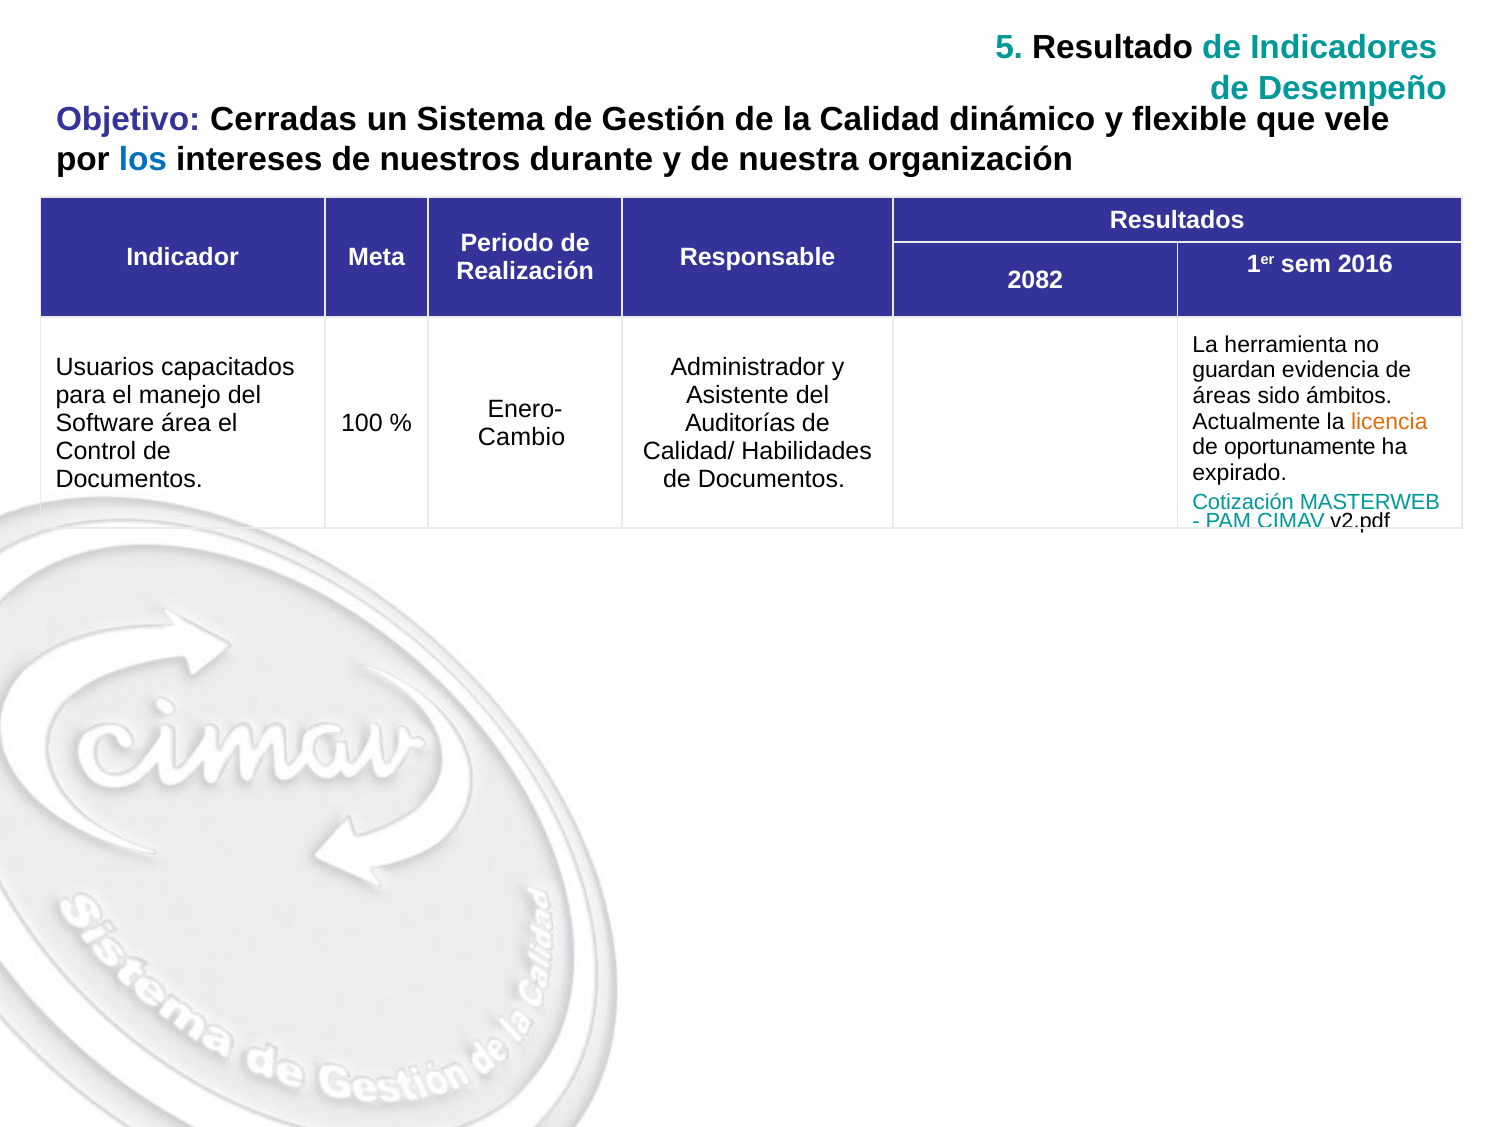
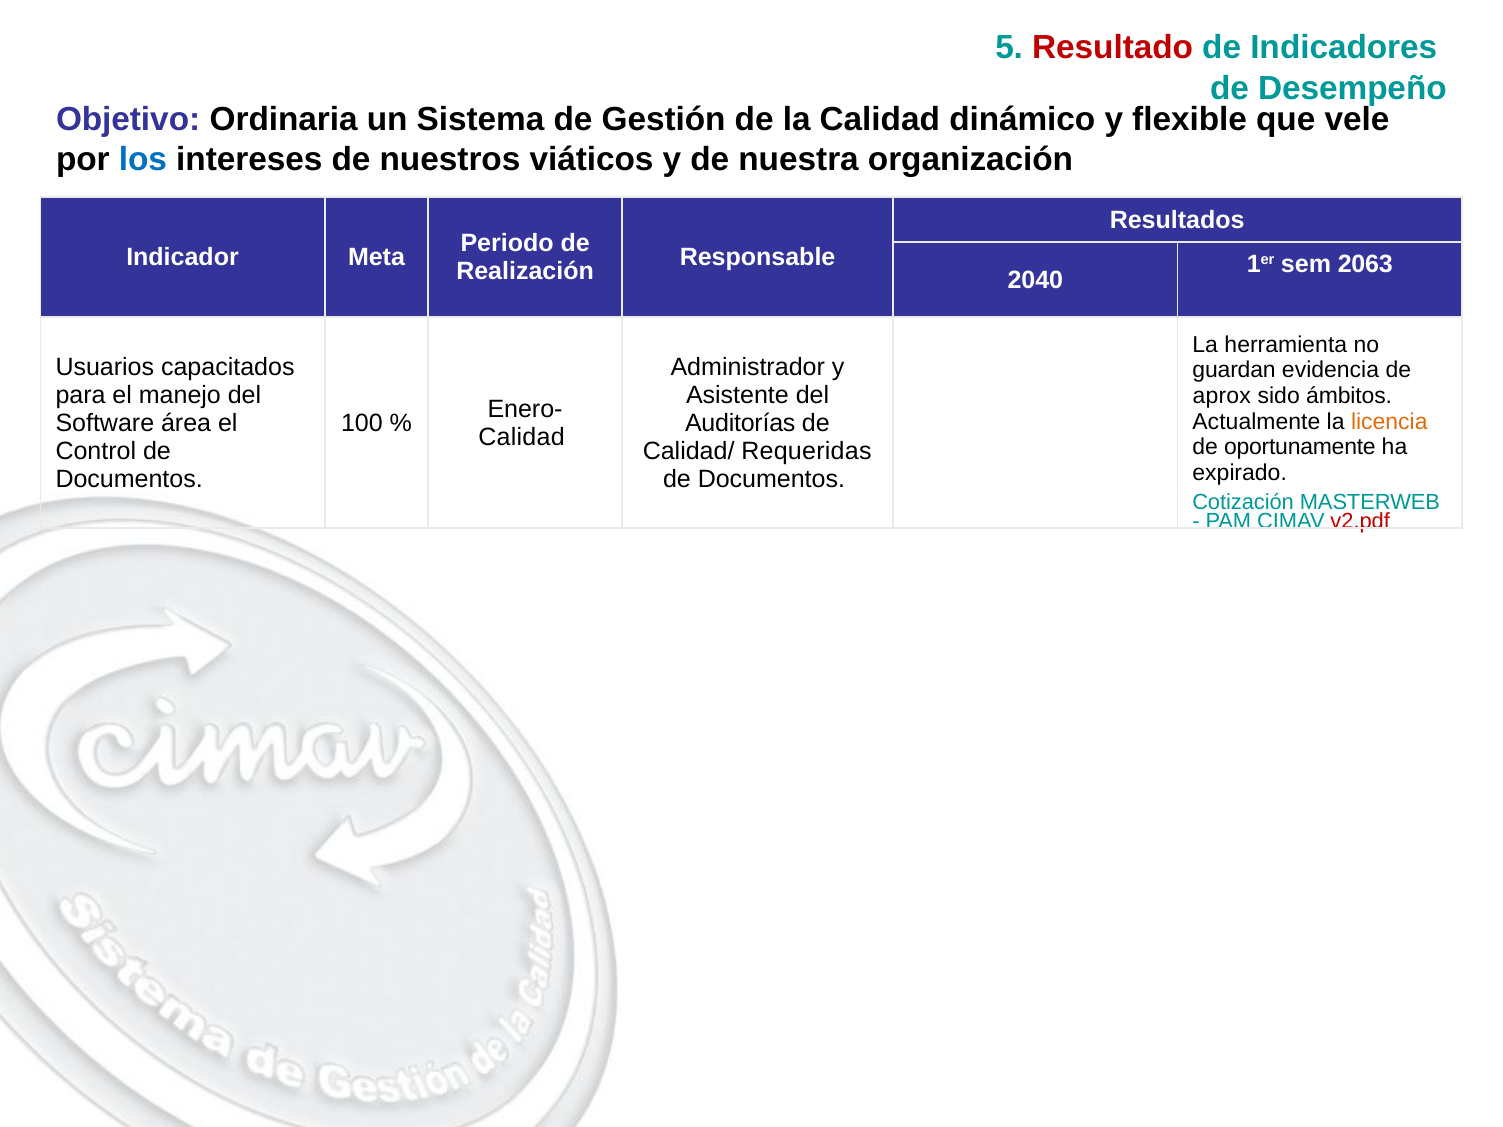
Resultado colour: black -> red (1113, 48)
Cerradas: Cerradas -> Ordinaria (284, 120)
durante: durante -> viáticos (592, 160)
2016: 2016 -> 2063 (1365, 264)
2082: 2082 -> 2040 (1035, 280)
áreas: áreas -> aprox (1222, 396)
Cambio: Cambio -> Calidad (522, 437)
Habilidades: Habilidades -> Requeridas (806, 451)
v2.pdf colour: black -> red (1360, 522)
